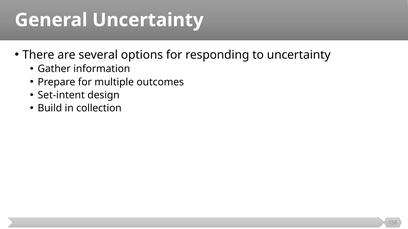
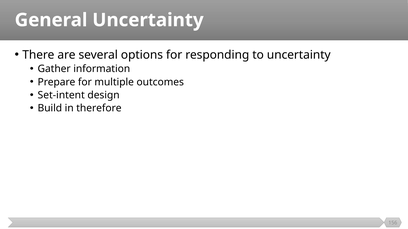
collection: collection -> therefore (99, 108)
